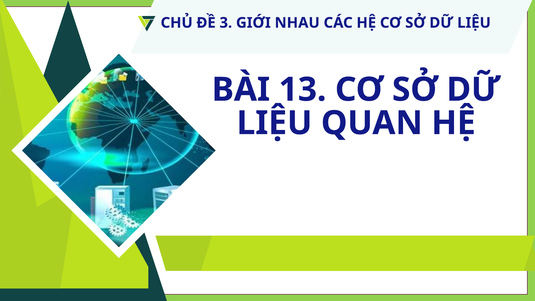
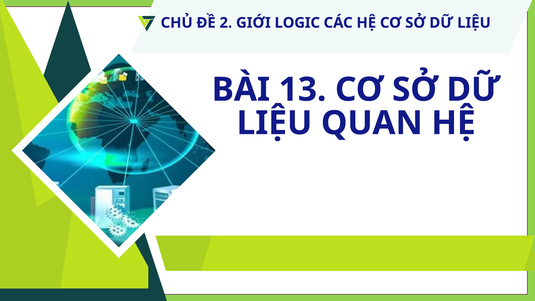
3: 3 -> 2 (226, 23)
NHAU: NHAU -> LOGIC (297, 23)
